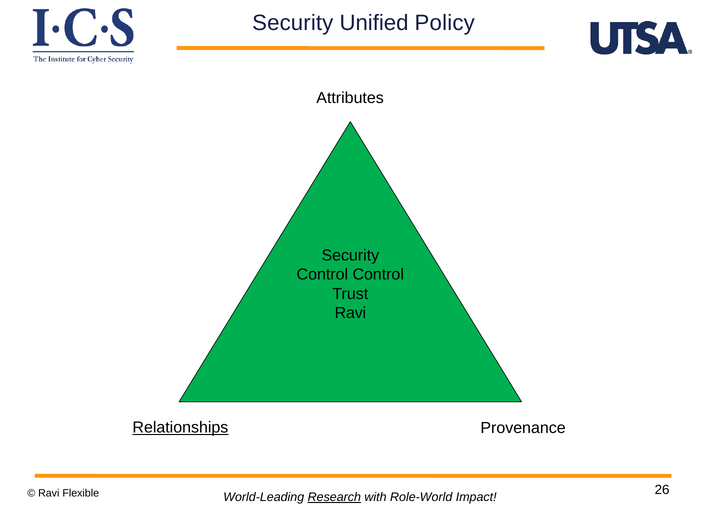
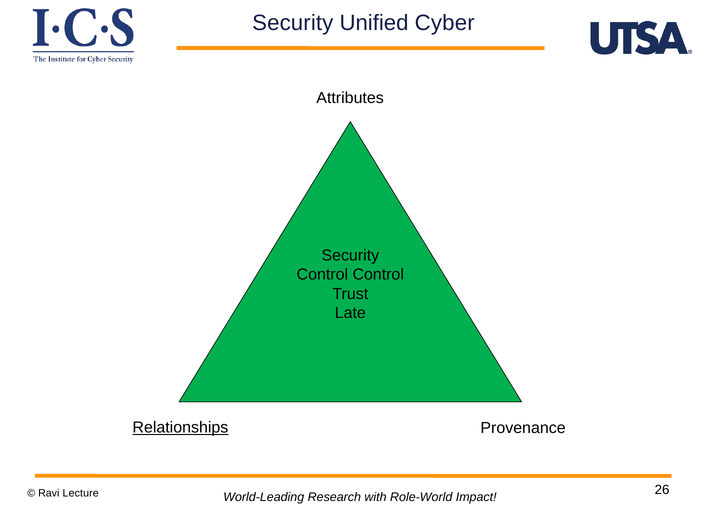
Policy: Policy -> Cyber (445, 23)
Ravi: Ravi -> Late (350, 313)
Flexible: Flexible -> Lecture (81, 494)
Research underline: present -> none (334, 498)
